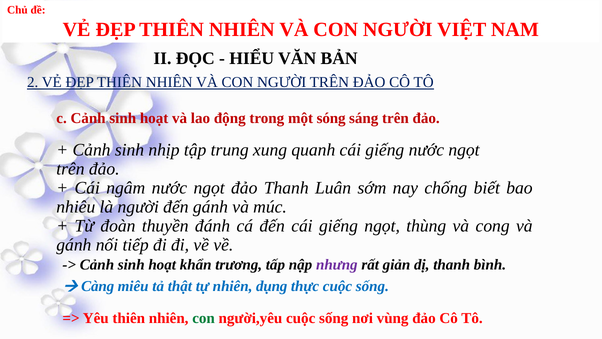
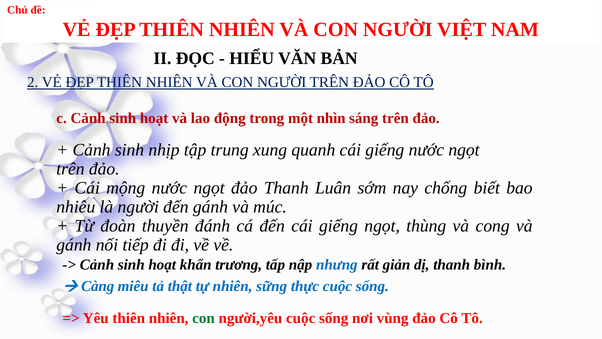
sóng: sóng -> nhìn (331, 118)
ngâm: ngâm -> mộng (126, 188)
nhưng colour: purple -> blue (337, 264)
dụng: dụng -> sững (272, 286)
